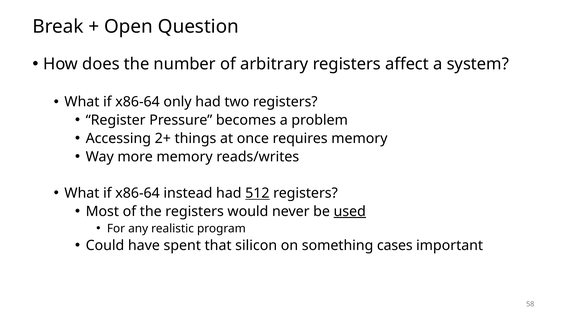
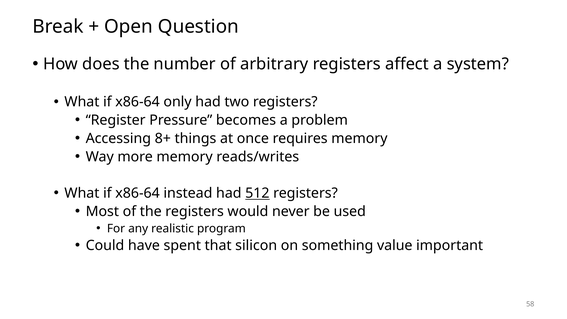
2+: 2+ -> 8+ (163, 138)
used underline: present -> none (350, 211)
cases: cases -> value (395, 245)
